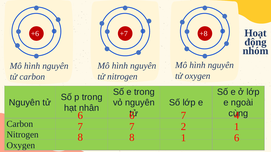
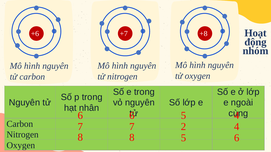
7: 7 -> 5 (183, 116)
2 1: 1 -> 4 (237, 127)
8 1: 1 -> 5 (183, 138)
